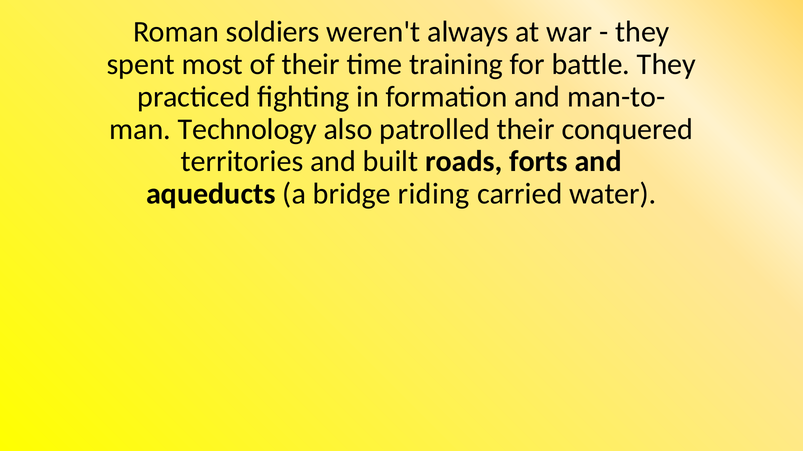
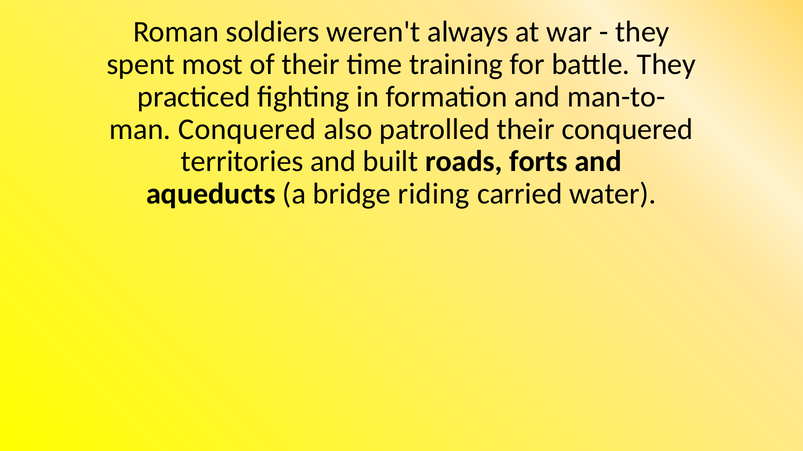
Technology: Technology -> Conquered (247, 129)
